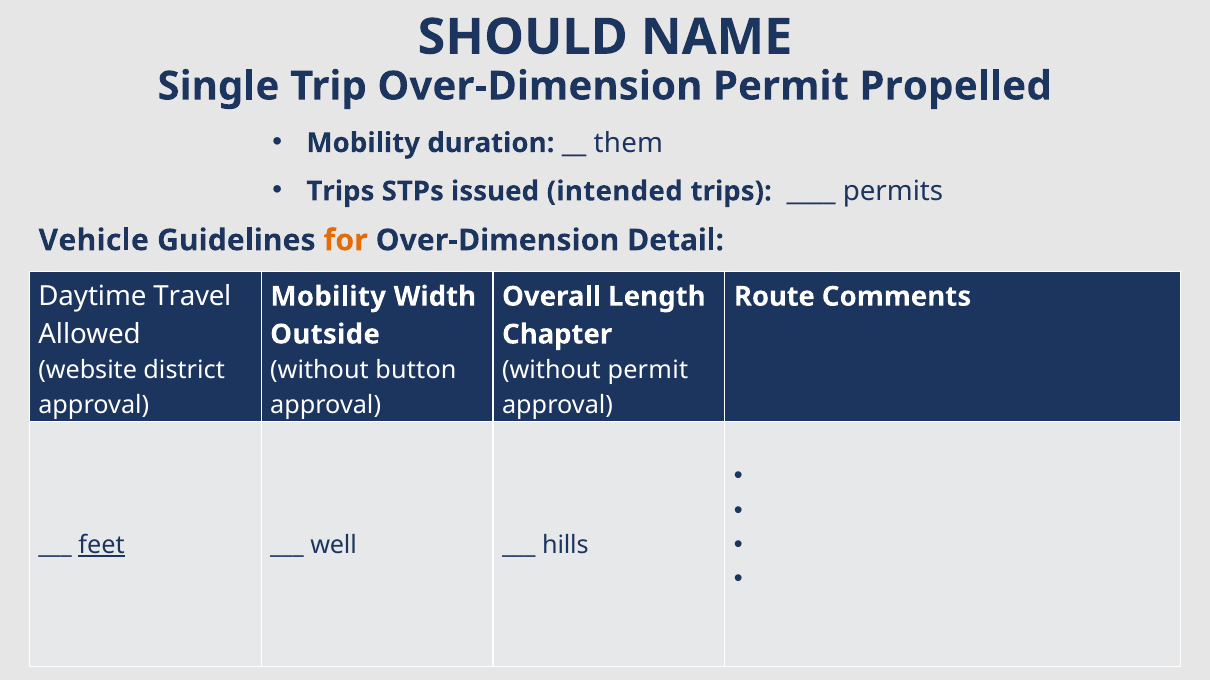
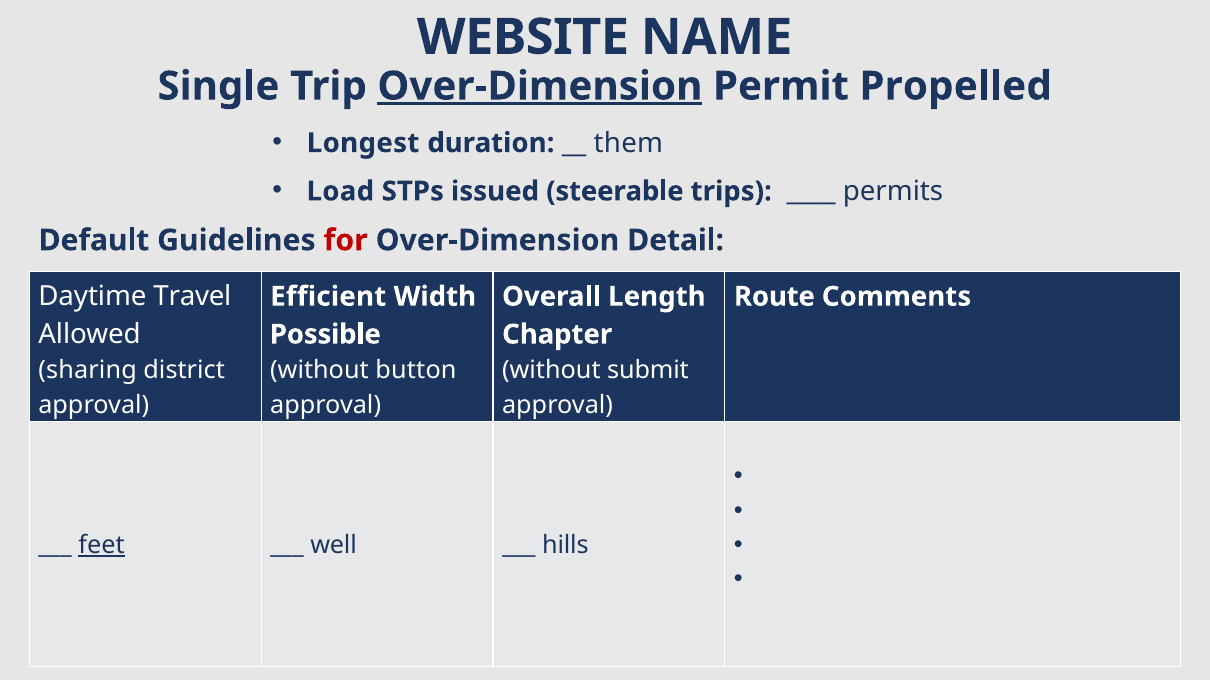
SHOULD: SHOULD -> WEBSITE (523, 37)
Over-Dimension underline: none -> present (540, 86)
Mobility: Mobility -> Longest (363, 143)
Trips: Trips -> Load (340, 191)
intended: intended -> steerable (615, 191)
Vehicle: Vehicle -> Default (94, 241)
for colour: orange -> red (346, 241)
Mobility: Mobility -> Efficient (328, 297)
Outside: Outside -> Possible (325, 335)
website: website -> sharing (88, 371)
without permit: permit -> submit (648, 371)
